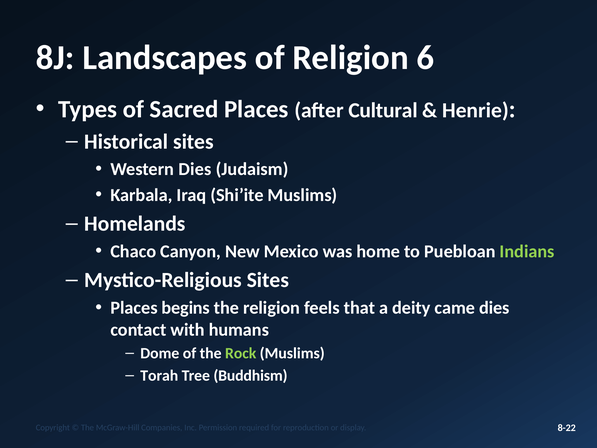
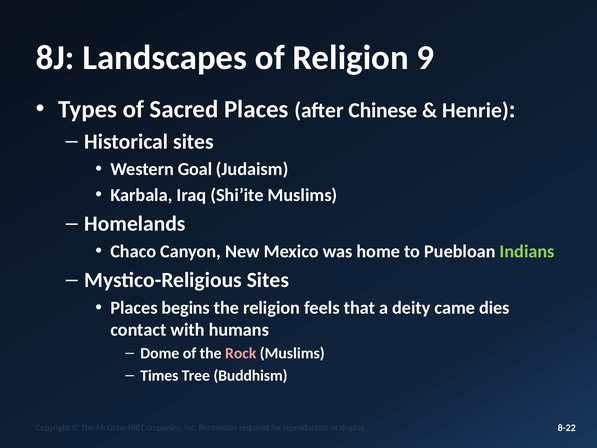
6: 6 -> 9 (425, 58)
Cultural: Cultural -> Chinese (383, 110)
Western Dies: Dies -> Goal (195, 169)
Rock colour: light green -> pink (241, 353)
Torah: Torah -> Times (159, 375)
